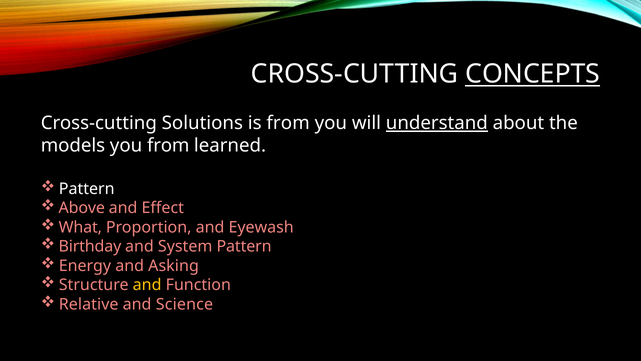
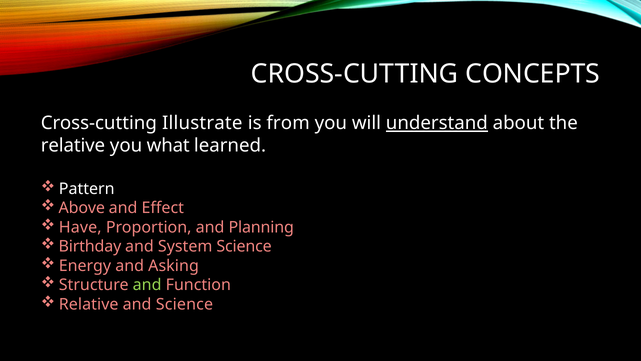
CONCEPTS underline: present -> none (533, 74)
Solutions: Solutions -> Illustrate (202, 123)
models: models -> relative (73, 145)
you from: from -> what (168, 145)
What: What -> Have (80, 227)
Eyewash: Eyewash -> Planning (261, 227)
System Pattern: Pattern -> Science (244, 246)
and colour: yellow -> light green (147, 285)
